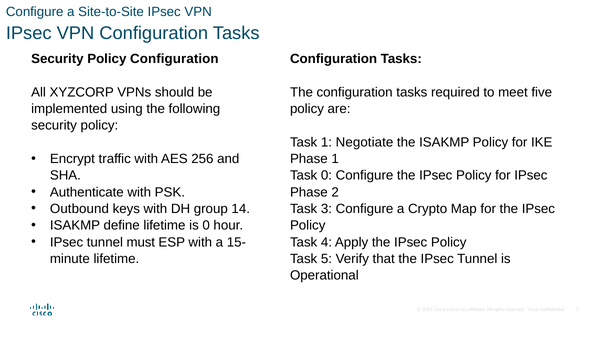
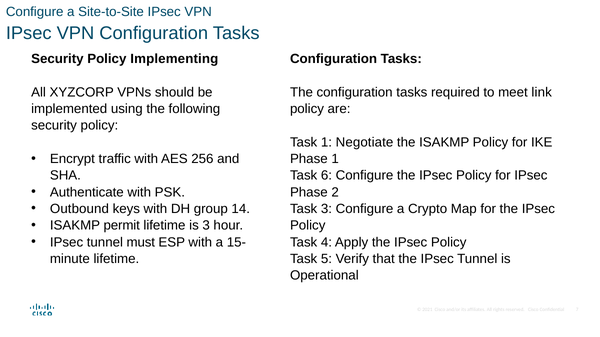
Policy Configuration: Configuration -> Implementing (174, 59)
five: five -> link (542, 92)
Task 0: 0 -> 6 (327, 176)
define: define -> permit (122, 226)
is 0: 0 -> 3 (206, 226)
